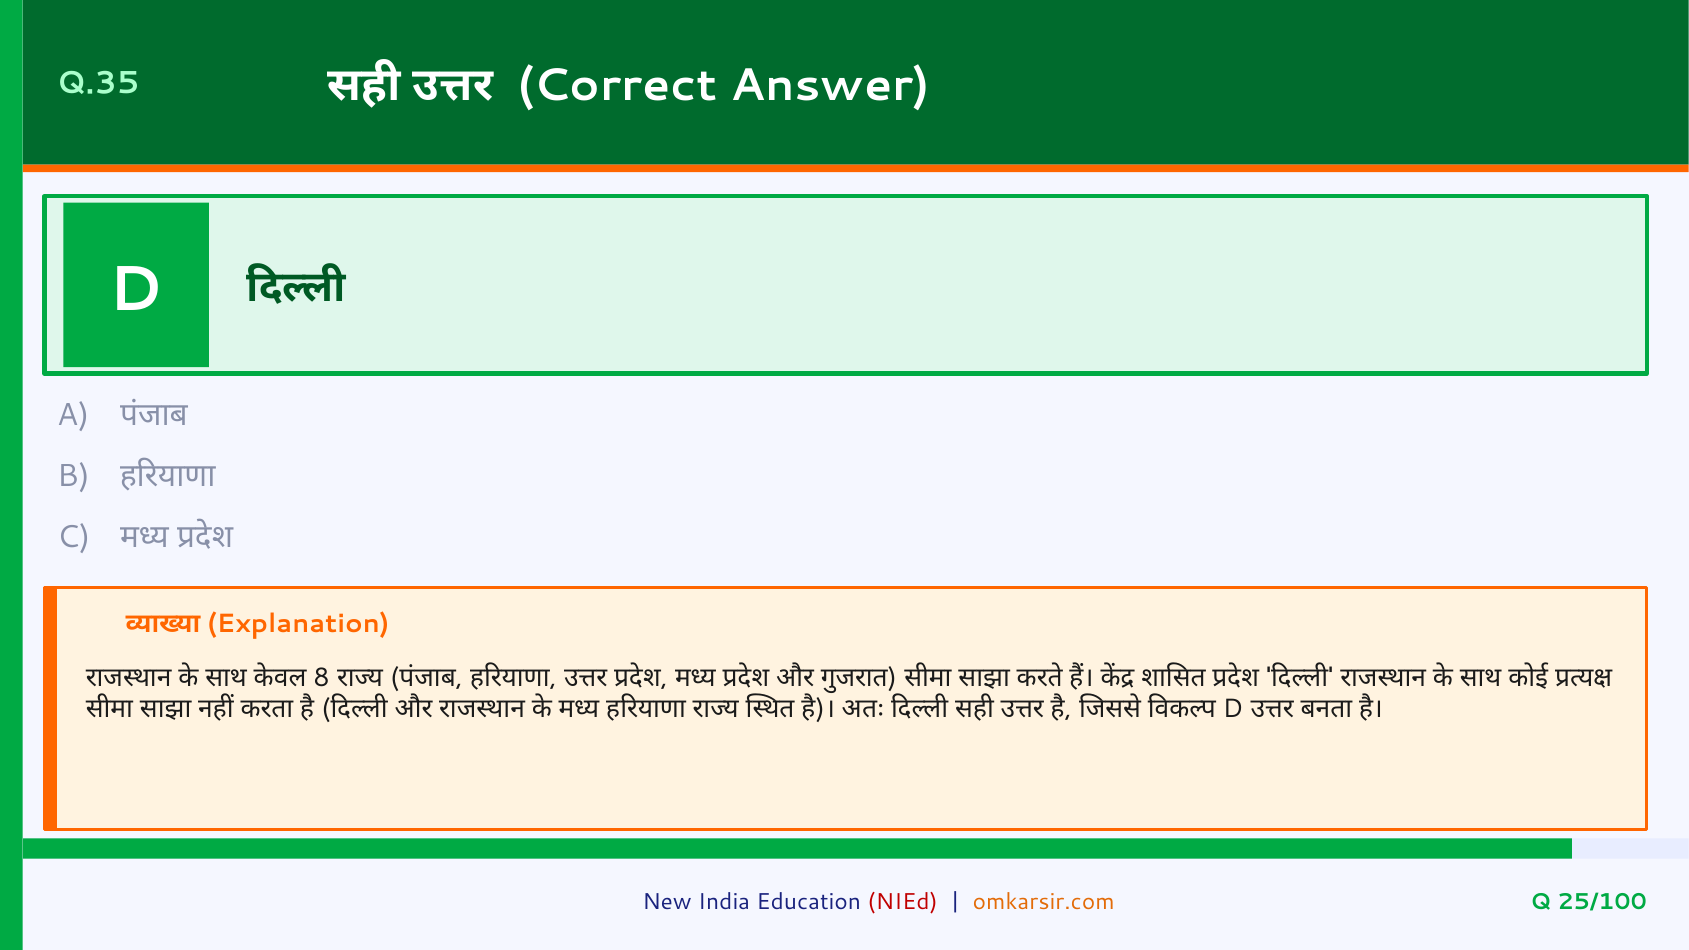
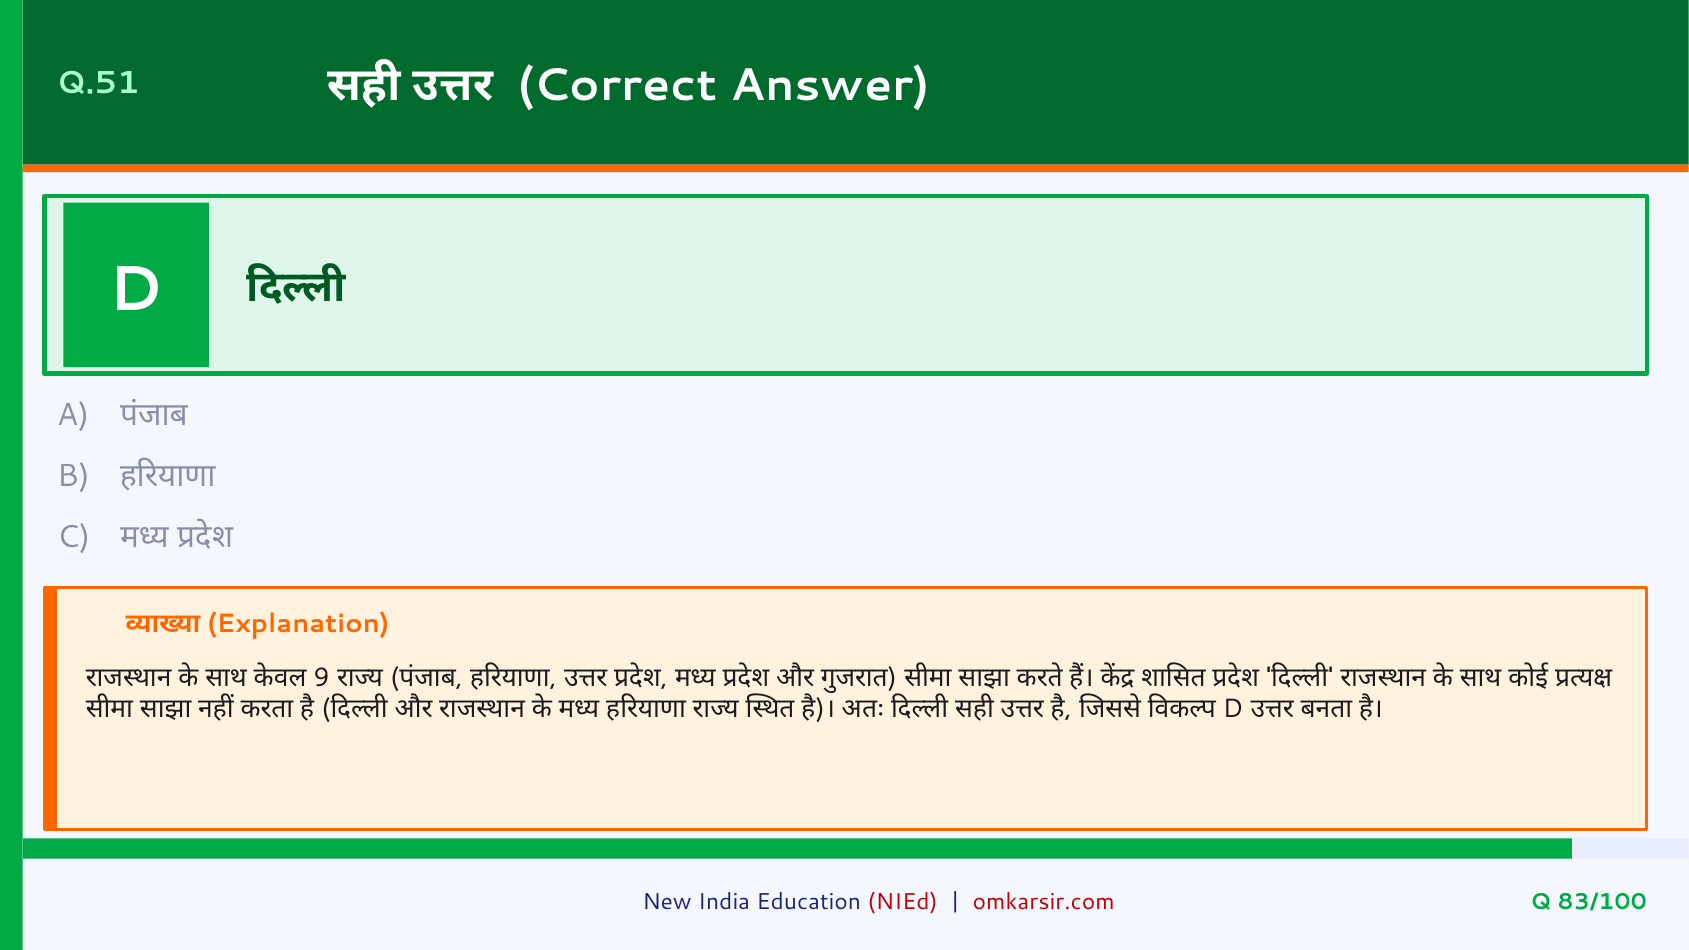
Q.35: Q.35 -> Q.51 (98, 83)
8: 8 -> 9 (322, 678)
omkarsir.com colour: orange -> red (1044, 902)
25/100: 25/100 -> 83/100 (1602, 902)
